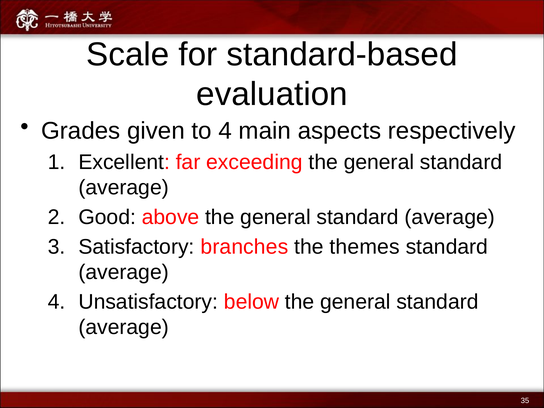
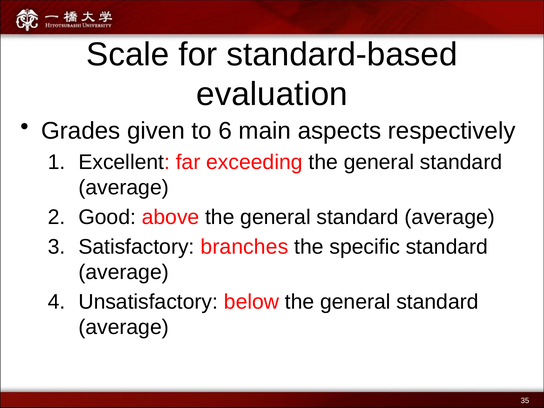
to 4: 4 -> 6 (225, 131)
themes: themes -> specific (365, 247)
